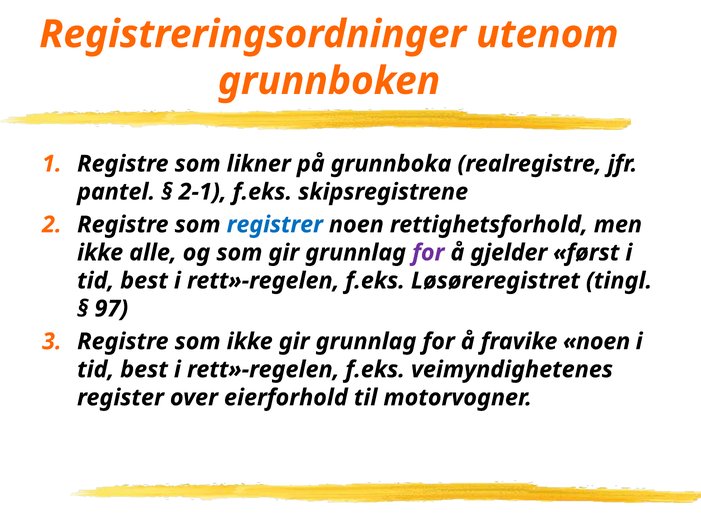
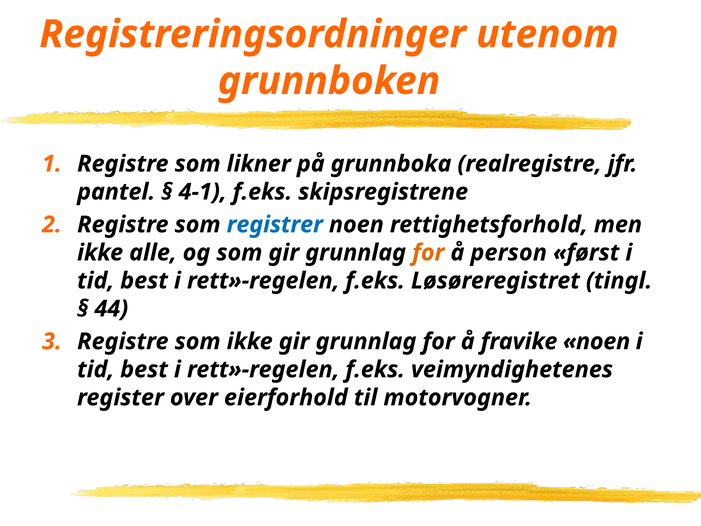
2-1: 2-1 -> 4-1 (203, 192)
for colour: purple -> orange (428, 253)
gjelder: gjelder -> person (509, 253)
97: 97 -> 44 (111, 309)
